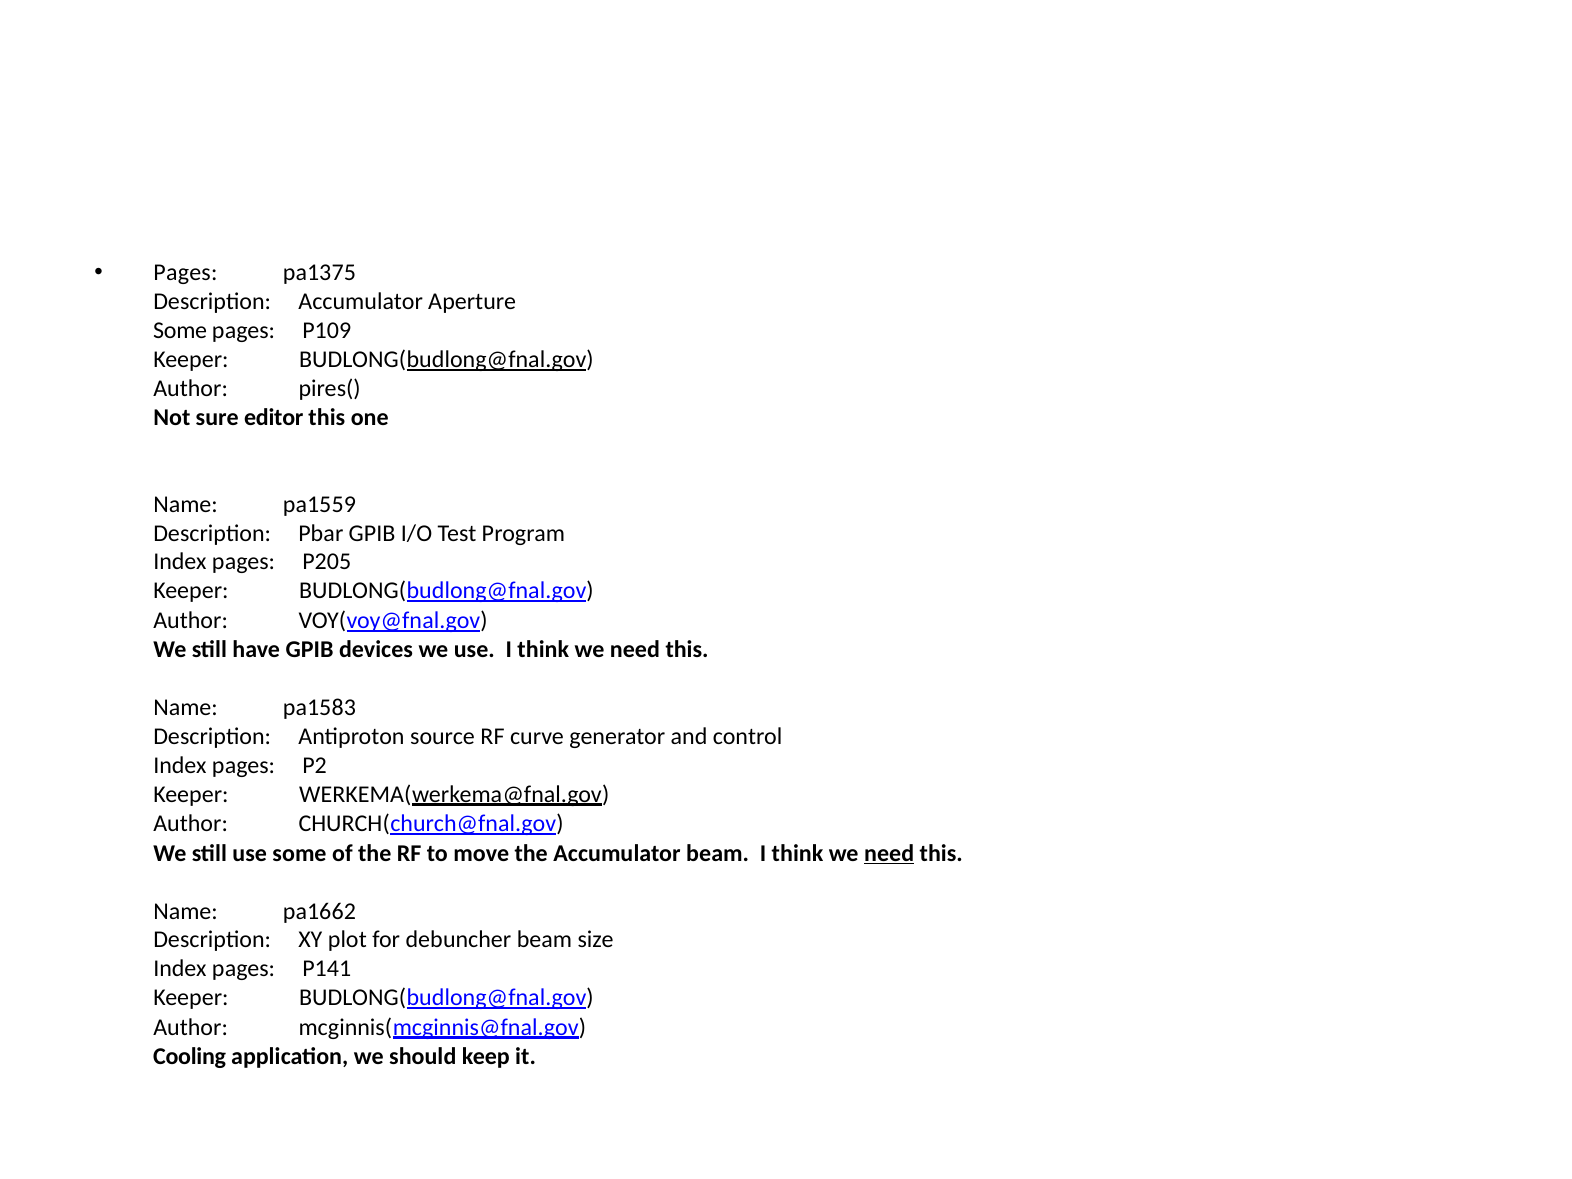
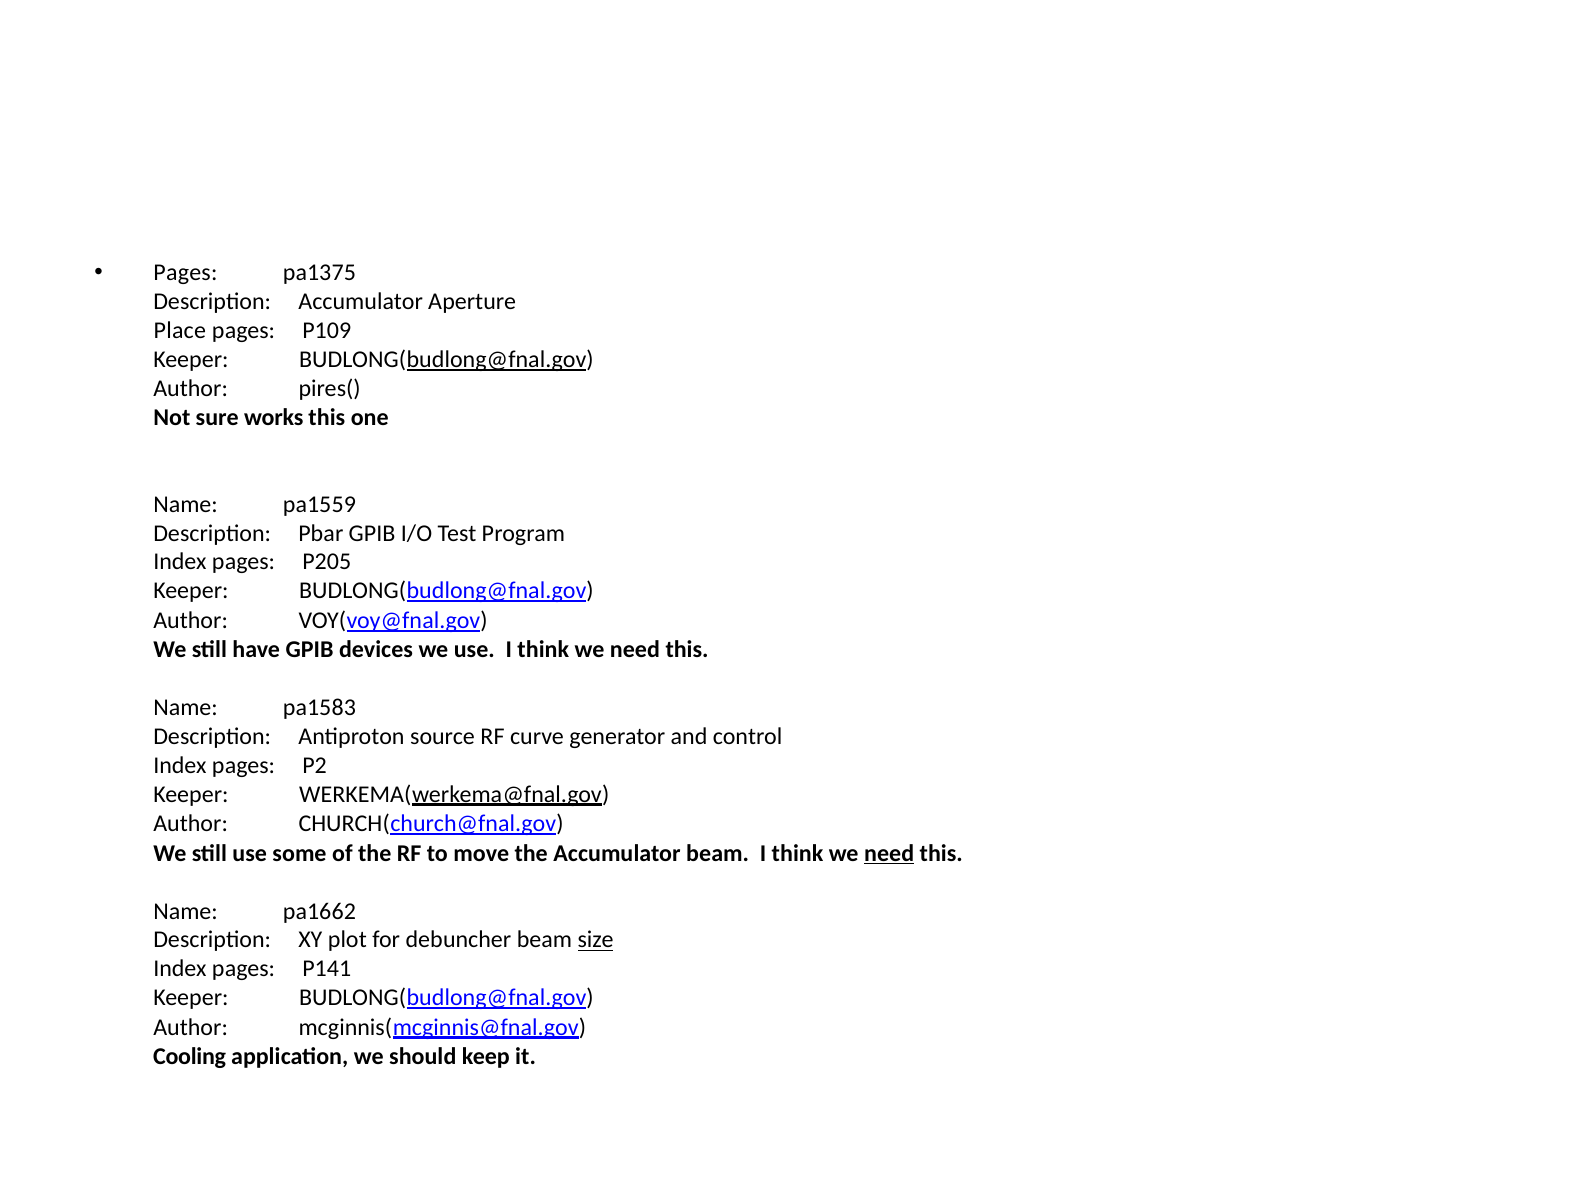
Some: Some -> Place (180, 331)
editor: editor -> works (274, 418)
size underline: none -> present (596, 940)
